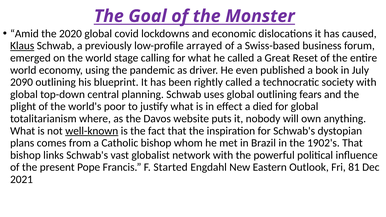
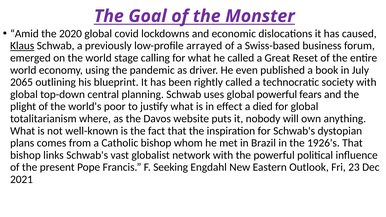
2090: 2090 -> 2065 (22, 82)
global outlining: outlining -> powerful (277, 94)
well-known underline: present -> none (92, 131)
1902's: 1902's -> 1926's (323, 143)
Started: Started -> Seeking (171, 167)
81: 81 -> 23 (354, 167)
